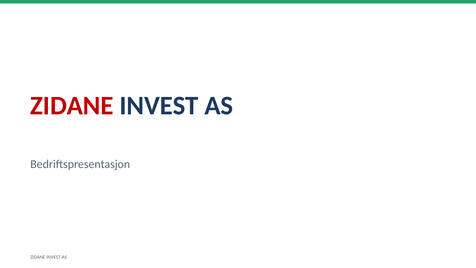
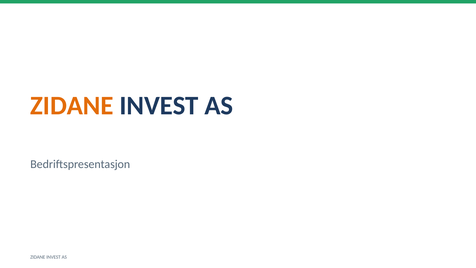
ZIDANE colour: red -> orange (72, 106)
